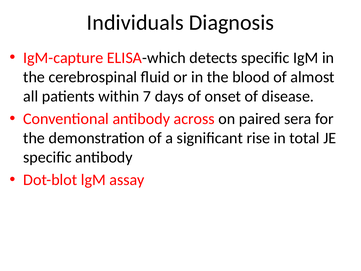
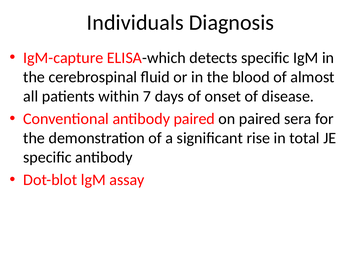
antibody across: across -> paired (194, 119)
